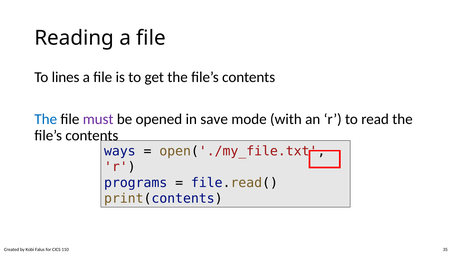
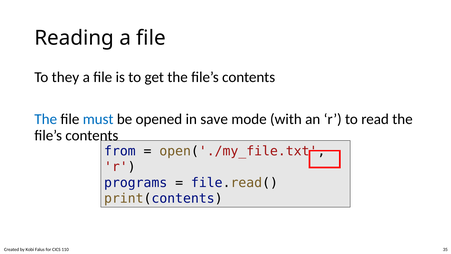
lines: lines -> they (65, 77)
must colour: purple -> blue (98, 119)
ways: ways -> from (120, 151)
